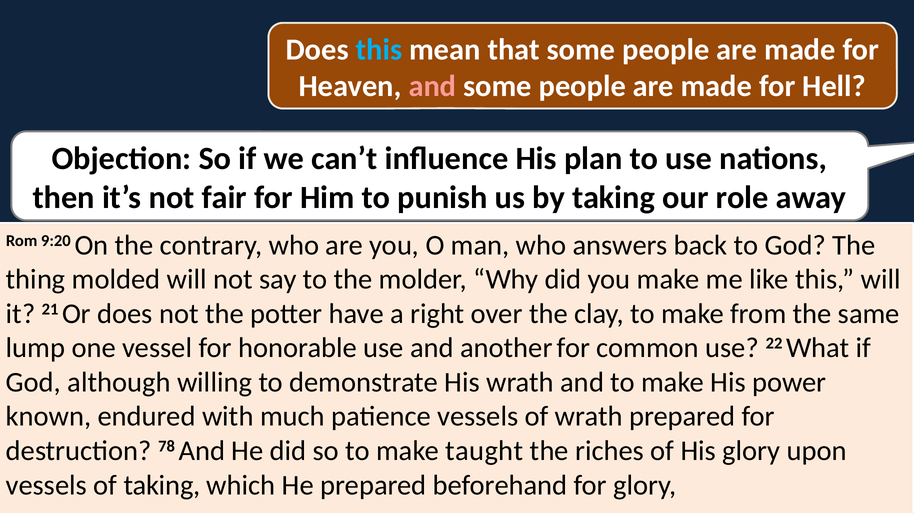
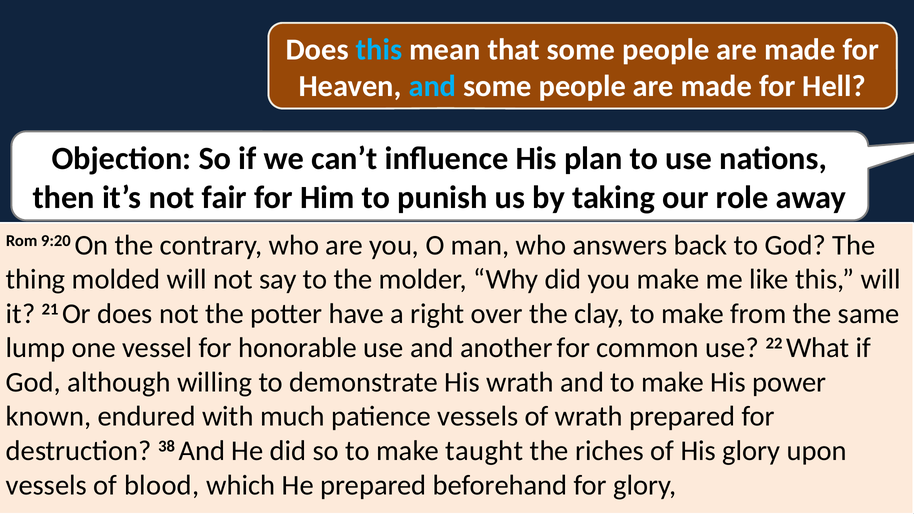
and colour: pink -> light blue (432, 86)
78: 78 -> 38 (167, 446)
of taking: taking -> blood (162, 485)
